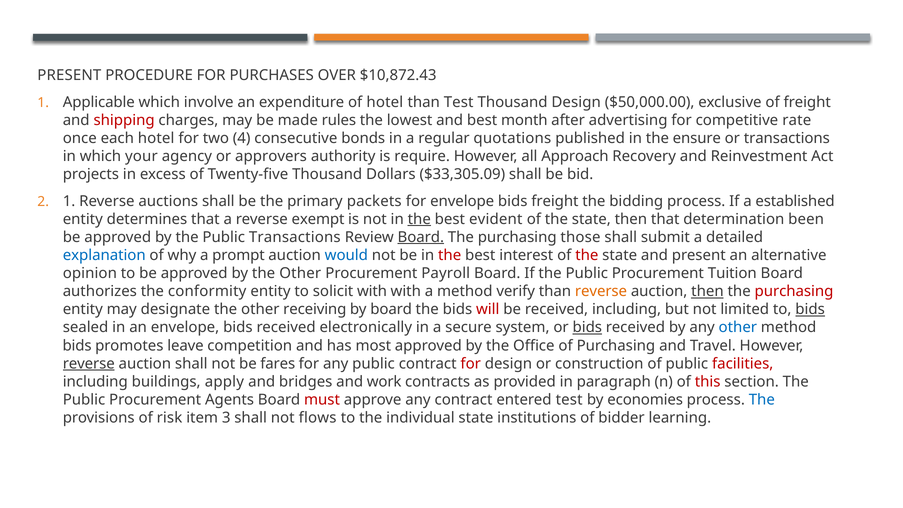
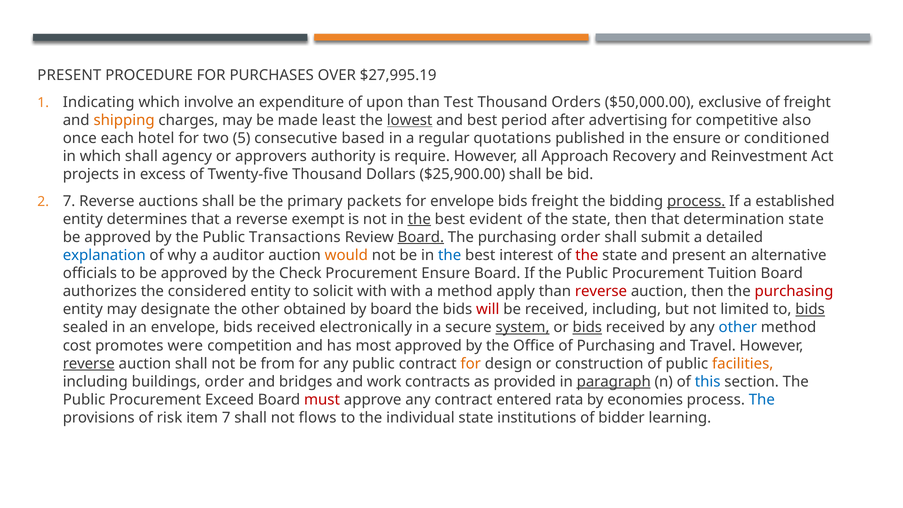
$10,872.43: $10,872.43 -> $27,995.19 (398, 75)
Applicable: Applicable -> Indicating (99, 102)
of hotel: hotel -> upon (385, 102)
Thousand Design: Design -> Orders (576, 102)
shipping colour: red -> orange (124, 120)
rules: rules -> least (339, 120)
lowest underline: none -> present (410, 120)
month: month -> period (524, 120)
rate: rate -> also (797, 120)
4: 4 -> 5 (242, 138)
bonds: bonds -> based (363, 138)
or transactions: transactions -> conditioned (787, 138)
which your: your -> shall (141, 156)
$33,305.09: $33,305.09 -> $25,900.00 (462, 174)
2 1: 1 -> 7 (69, 201)
process underline: none -> present (696, 201)
determination been: been -> state (806, 219)
purchasing those: those -> order (580, 237)
prompt: prompt -> auditor (238, 255)
would colour: blue -> orange (346, 255)
the colour: red -> blue (450, 255)
opinion: opinion -> officials (90, 273)
by the Other: Other -> Check (300, 273)
Procurement Payroll: Payroll -> Ensure (446, 273)
conformity: conformity -> considered (207, 291)
verify: verify -> apply (516, 291)
reverse colour: orange -> red (601, 291)
then underline: present -> none (707, 291)
receiving: receiving -> obtained (315, 309)
system underline: none -> present (523, 327)
bids: bids -> cost (77, 345)
leave: leave -> were (185, 345)
fares: fares -> from (278, 364)
for colour: red -> orange (471, 364)
facilities colour: red -> orange (743, 364)
buildings apply: apply -> order (224, 382)
paragraph underline: none -> present (614, 382)
this colour: red -> blue (708, 382)
Agents: Agents -> Exceed (230, 400)
entered test: test -> rata (569, 400)
item 3: 3 -> 7 (226, 418)
